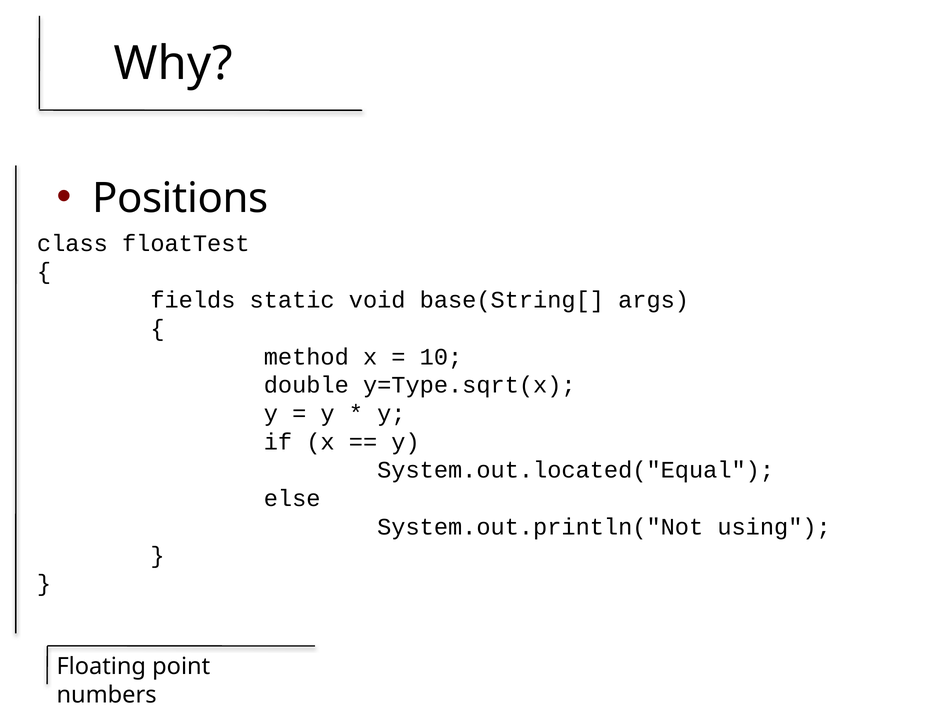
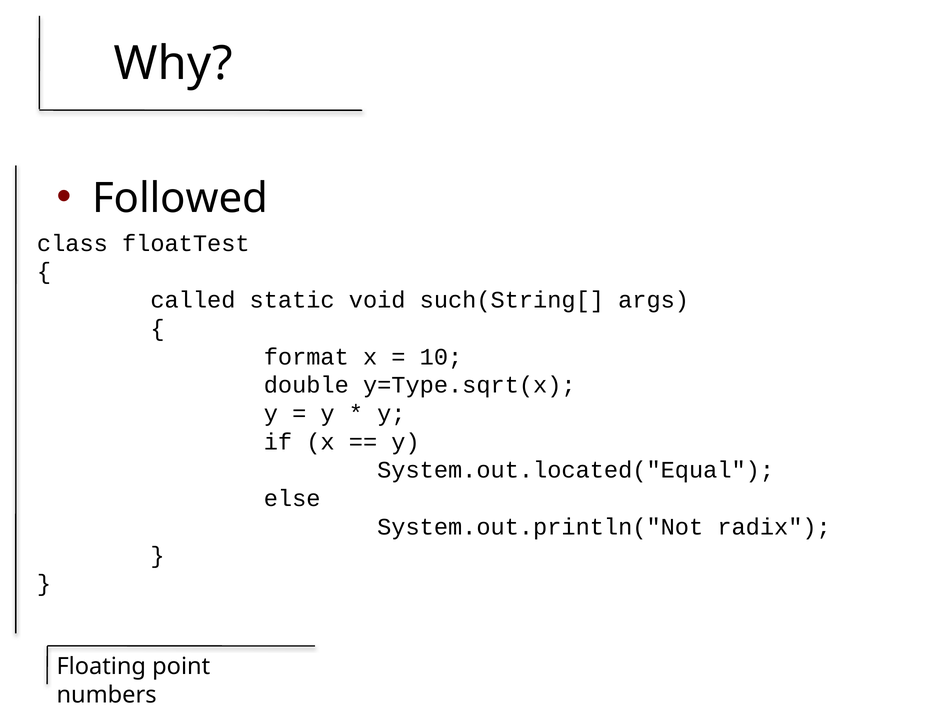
Positions: Positions -> Followed (180, 198)
fields: fields -> called (193, 300)
base(String[: base(String[ -> such(String[ (512, 300)
method: method -> format (306, 357)
using: using -> radix (774, 527)
